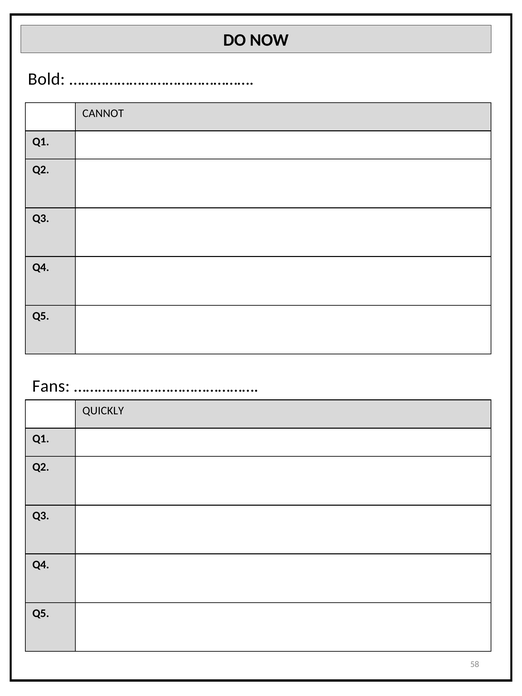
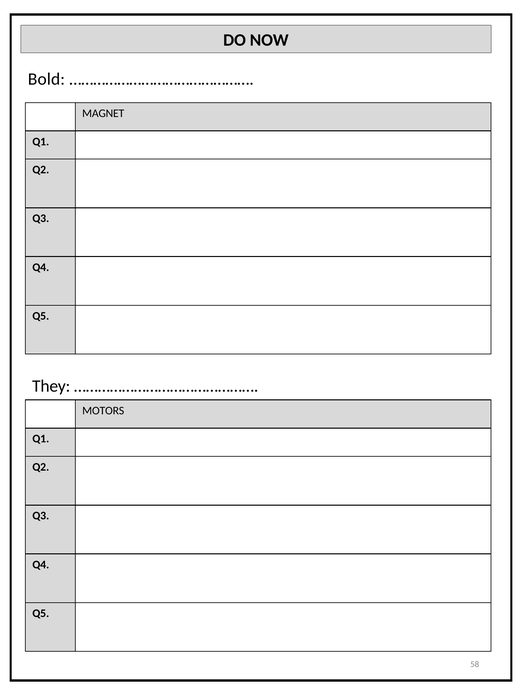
CANNOT: CANNOT -> MAGNET (103, 113)
Fans: Fans -> They (51, 386)
QUICKLY: QUICKLY -> MOTORS (103, 411)
